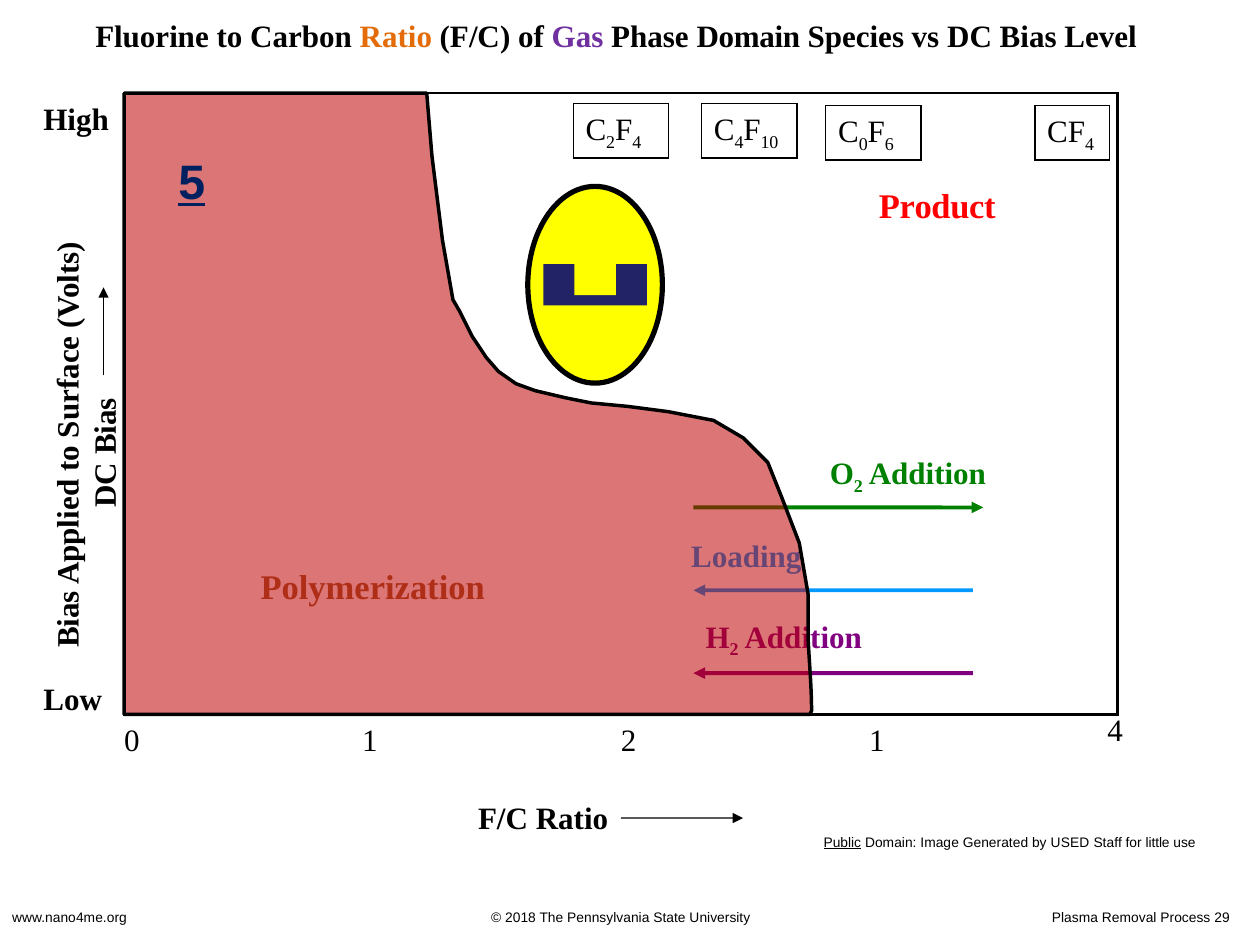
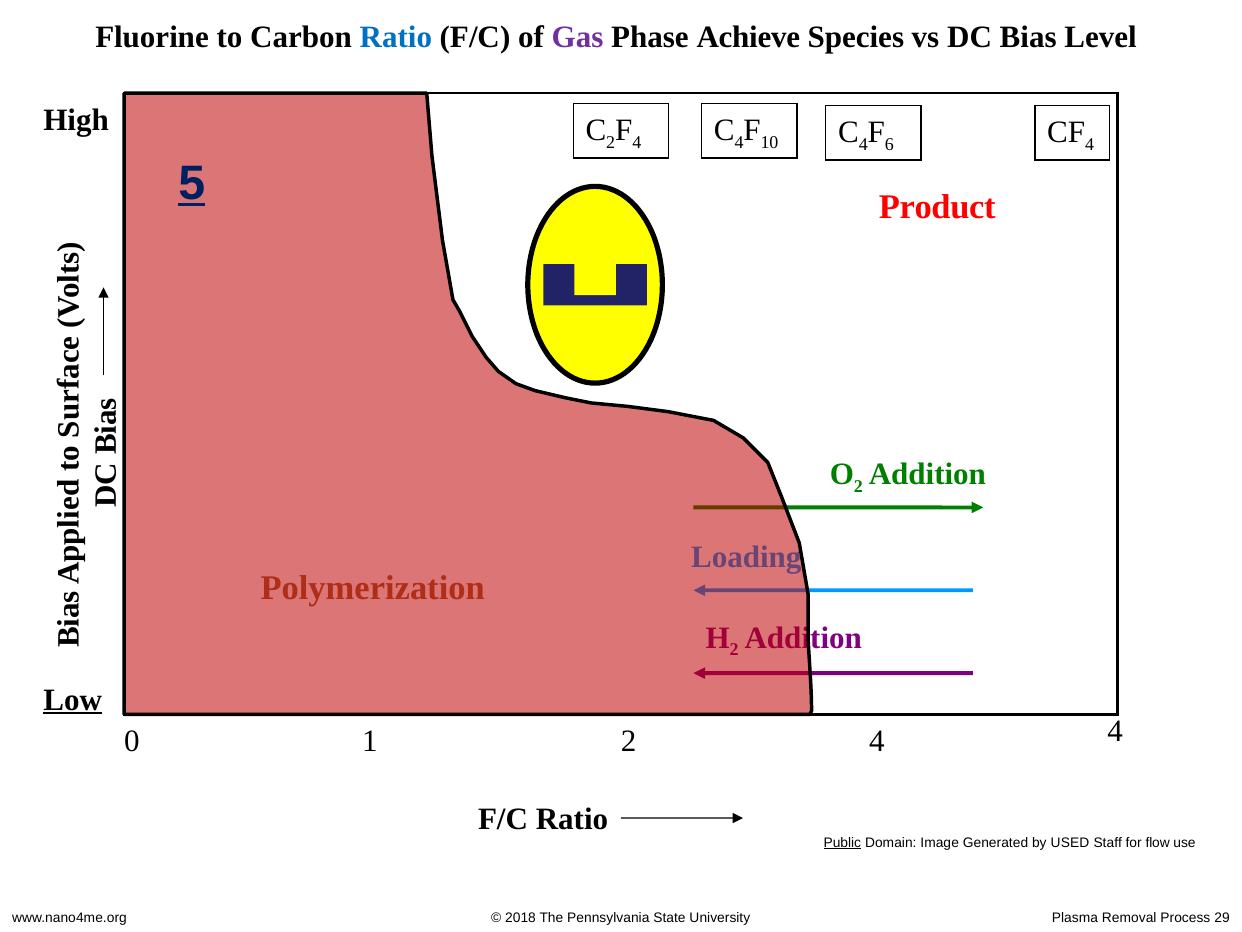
Ratio colour: orange -> blue (396, 37)
Phase Domain: Domain -> Achieve (748, 37)
0: 0 -> 4 (863, 144)
Low underline: none -> present (73, 700)
2 1: 1 -> 4 (877, 741)
little: little -> flow (1158, 842)
